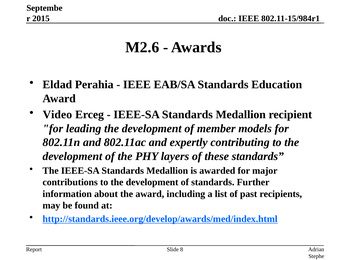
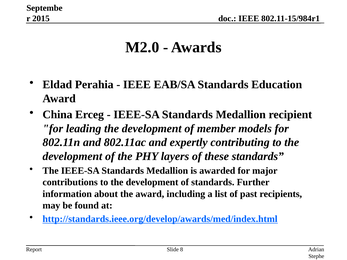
M2.6: M2.6 -> M2.0 (142, 47)
Video: Video -> China (57, 115)
